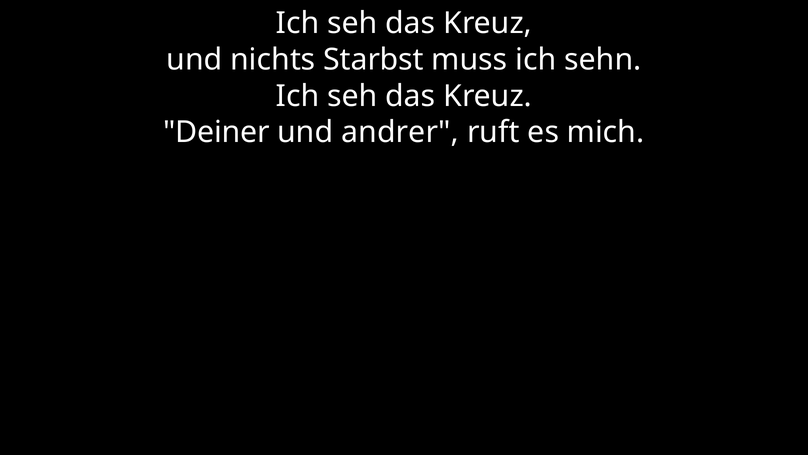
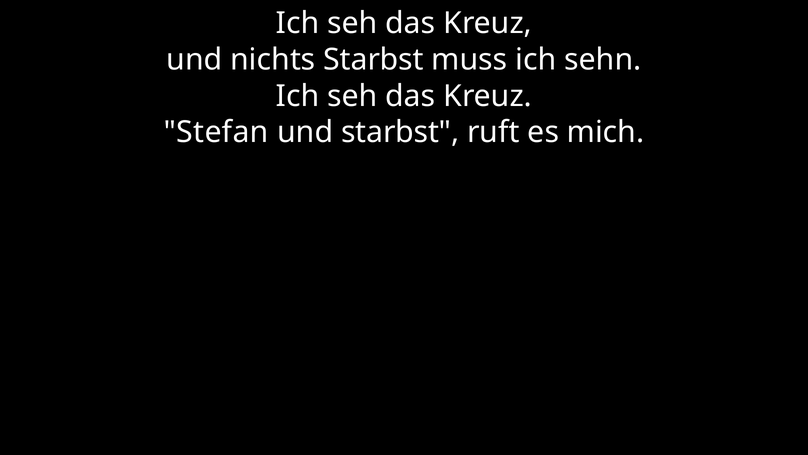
Deiner: Deiner -> Stefan (216, 132)
und andrer: andrer -> starbst (400, 132)
